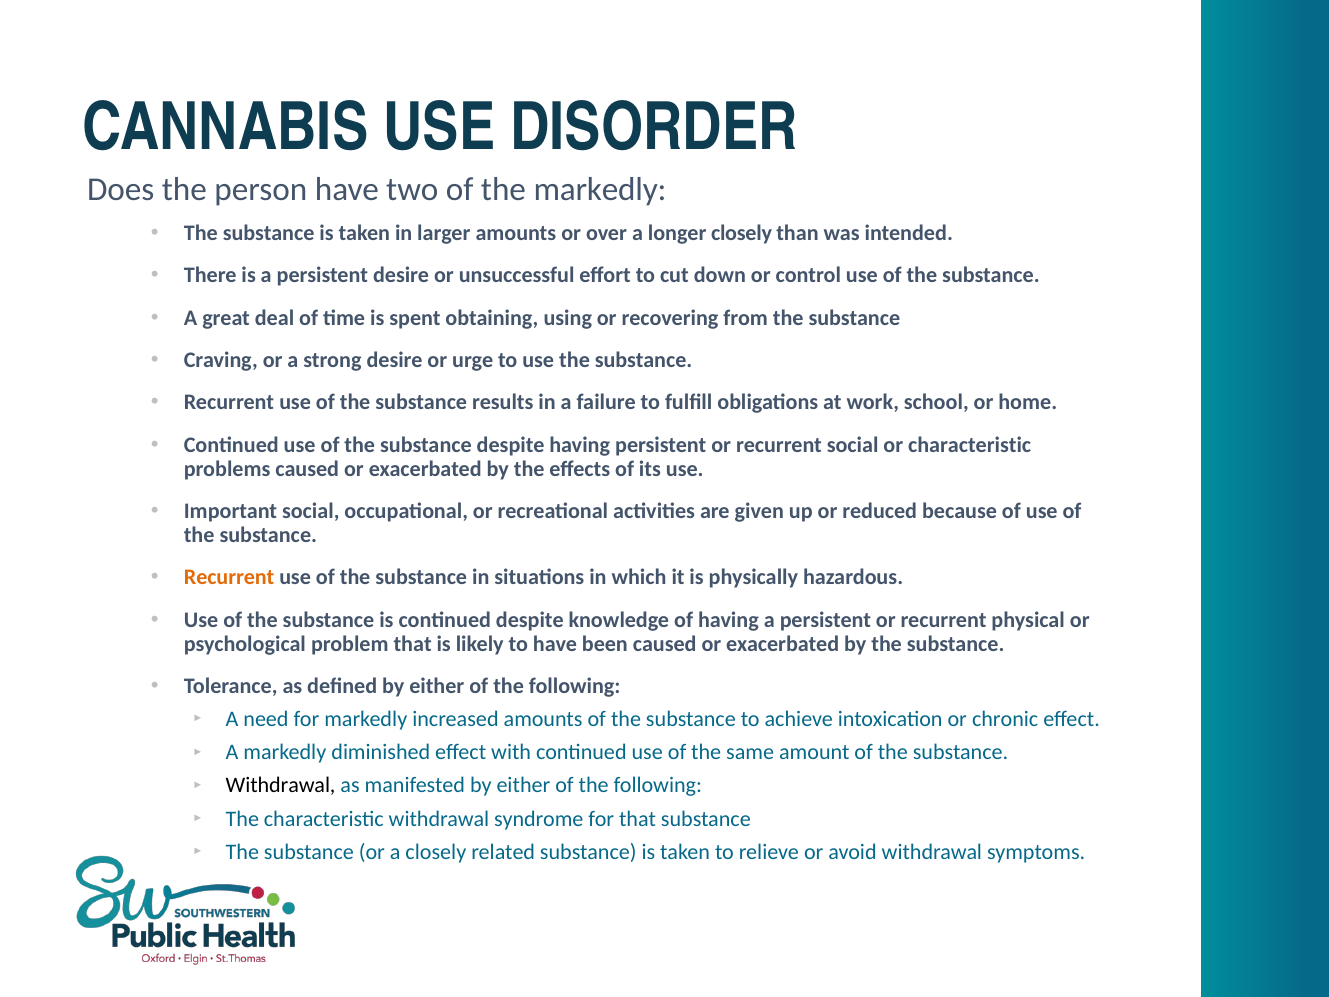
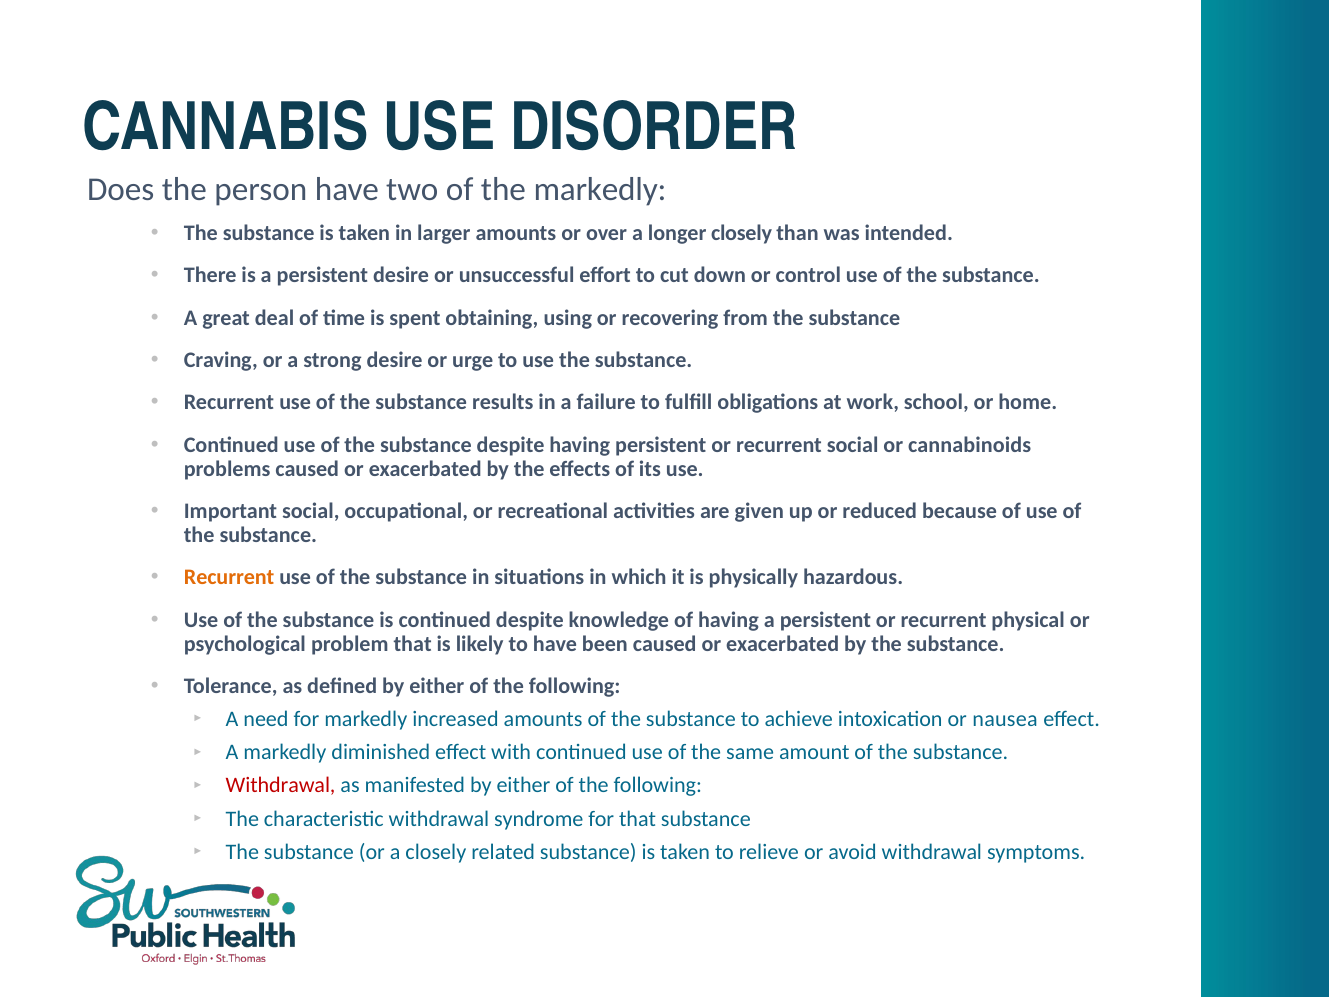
or characteristic: characteristic -> cannabinoids (970, 445)
chronic: chronic -> nausea (1005, 719)
Withdrawal colour: black -> red (281, 785)
